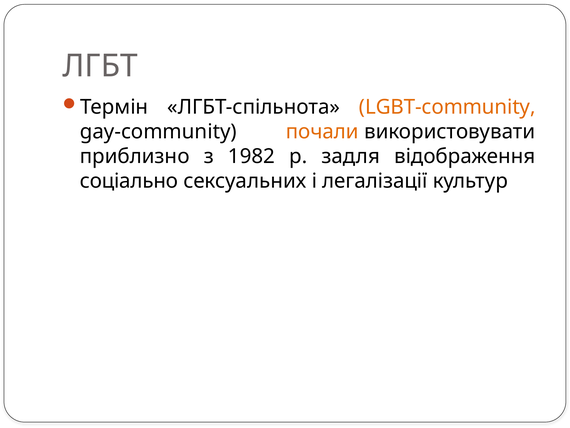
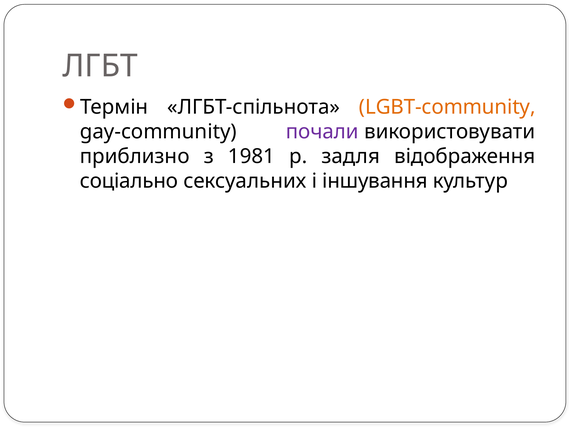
почали colour: orange -> purple (322, 132)
1982: 1982 -> 1981 (252, 156)
легалізації: легалізації -> іншування (375, 181)
